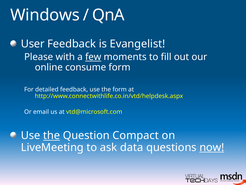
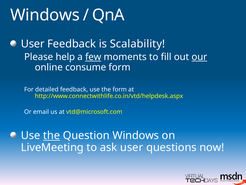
Evangelist: Evangelist -> Scalability (137, 44)
with: with -> help (65, 57)
our underline: none -> present (199, 57)
Question Compact: Compact -> Windows (136, 135)
ask data: data -> user (132, 147)
now underline: present -> none (212, 147)
